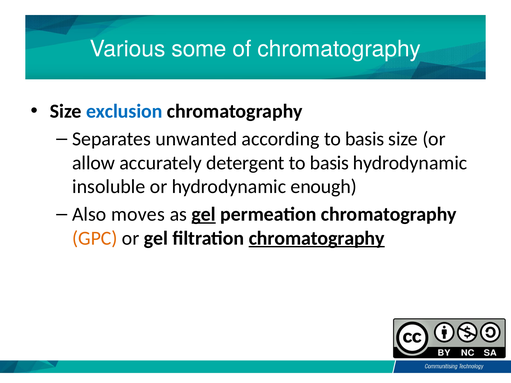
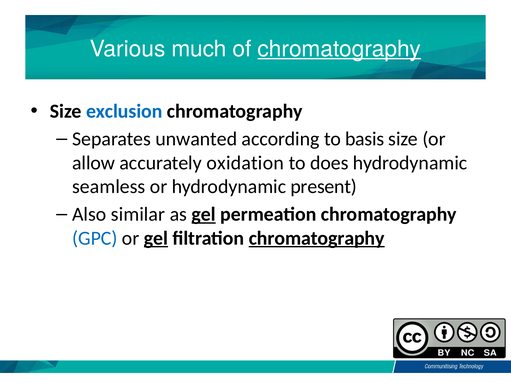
some: some -> much (199, 49)
chromatography underline: none -> present (339, 49)
detergent: detergent -> oxidation (245, 163)
basis: basis -> does (329, 163)
insoluble: insoluble -> seamless (109, 187)
enough: enough -> present (324, 187)
moves: moves -> similar (138, 215)
GPC colour: orange -> blue (95, 238)
gel underline: none -> present (156, 238)
